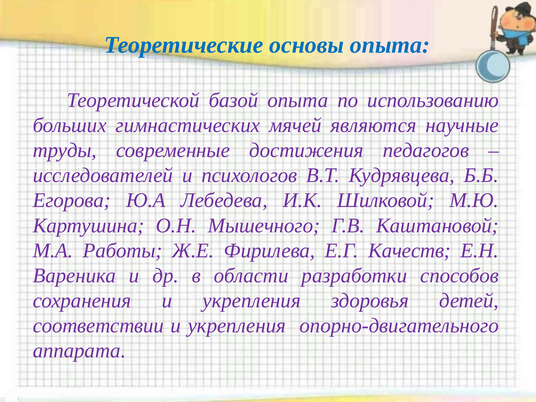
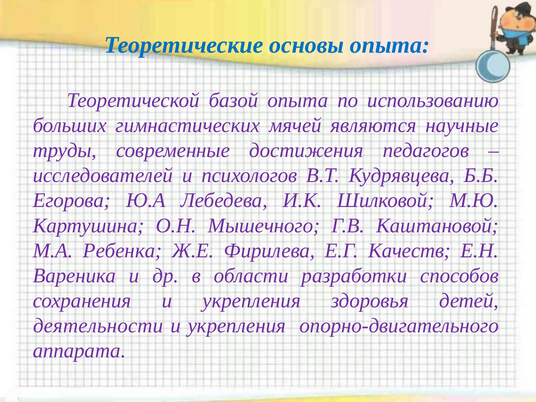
Работы: Работы -> Ребенка (123, 251)
соответствии: соответствии -> деятельности (98, 326)
